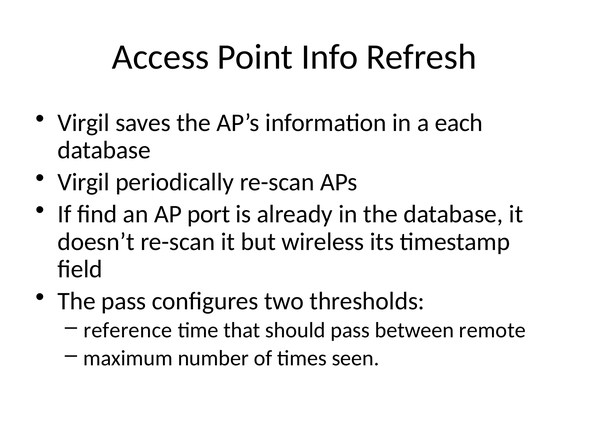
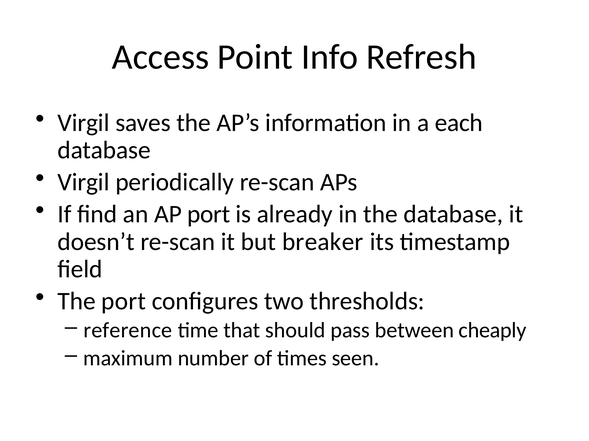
wireless: wireless -> breaker (323, 242)
The pass: pass -> port (124, 302)
remote: remote -> cheaply (493, 331)
